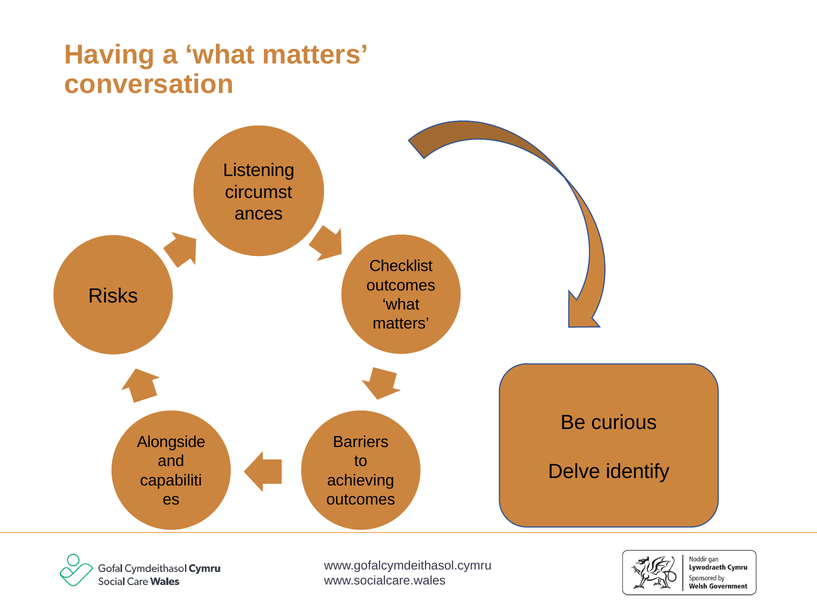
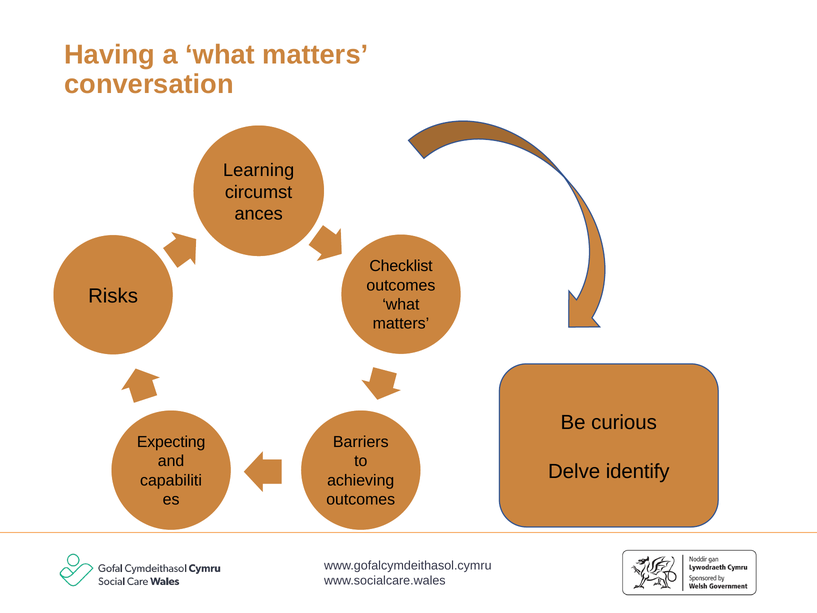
Listening: Listening -> Learning (259, 170)
Alongside: Alongside -> Expecting (171, 442)
